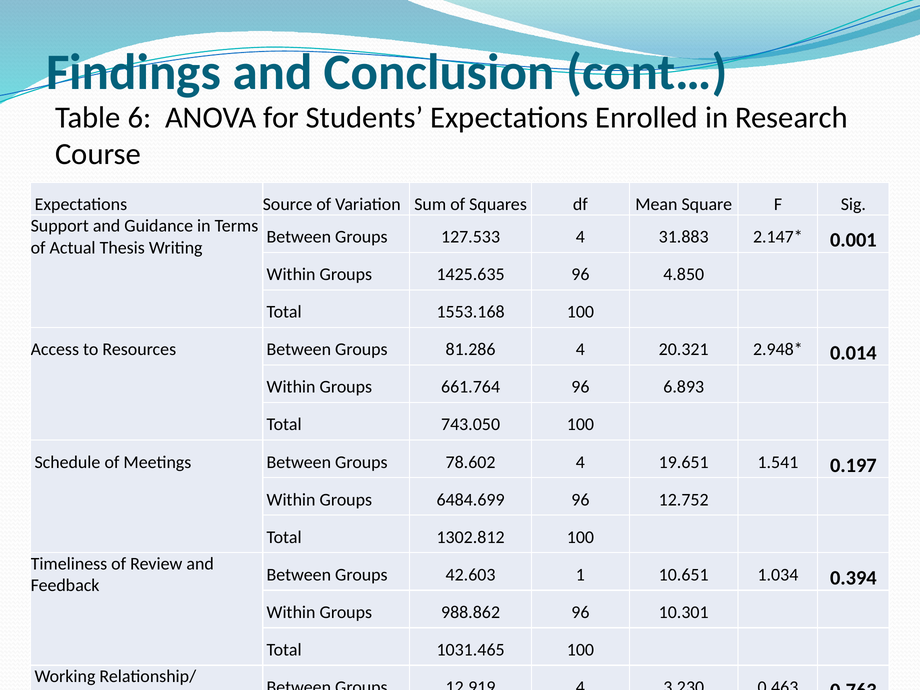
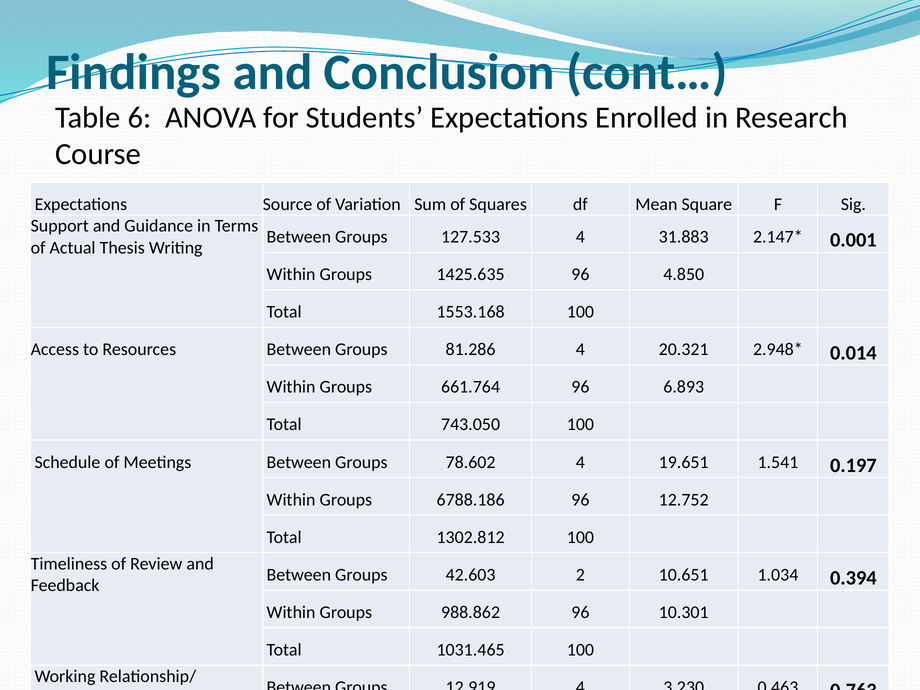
6484.699: 6484.699 -> 6788.186 (471, 500)
1: 1 -> 2 (580, 575)
